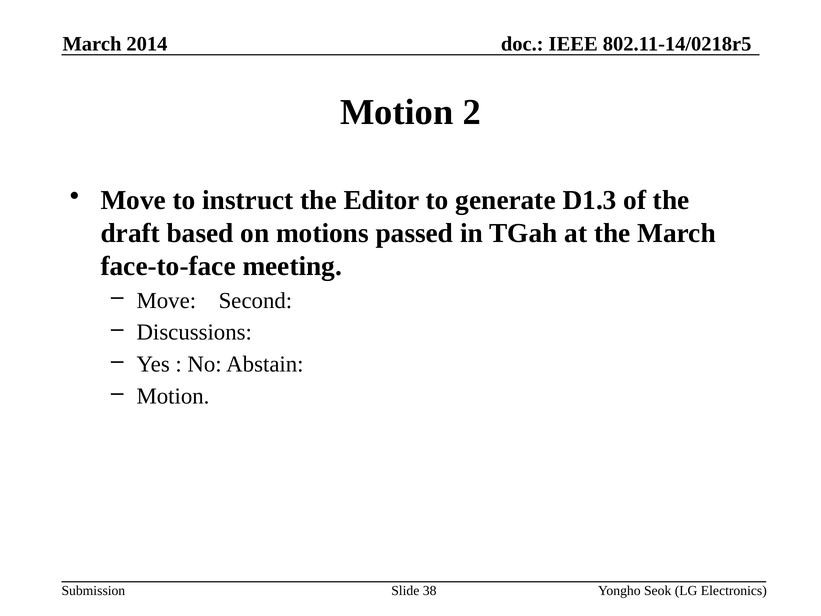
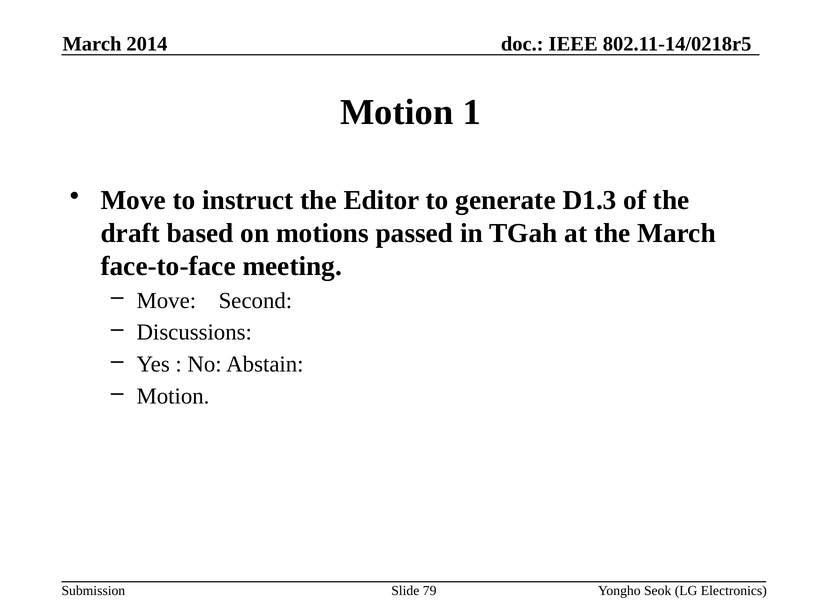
2: 2 -> 1 (472, 112)
38: 38 -> 79 (430, 591)
